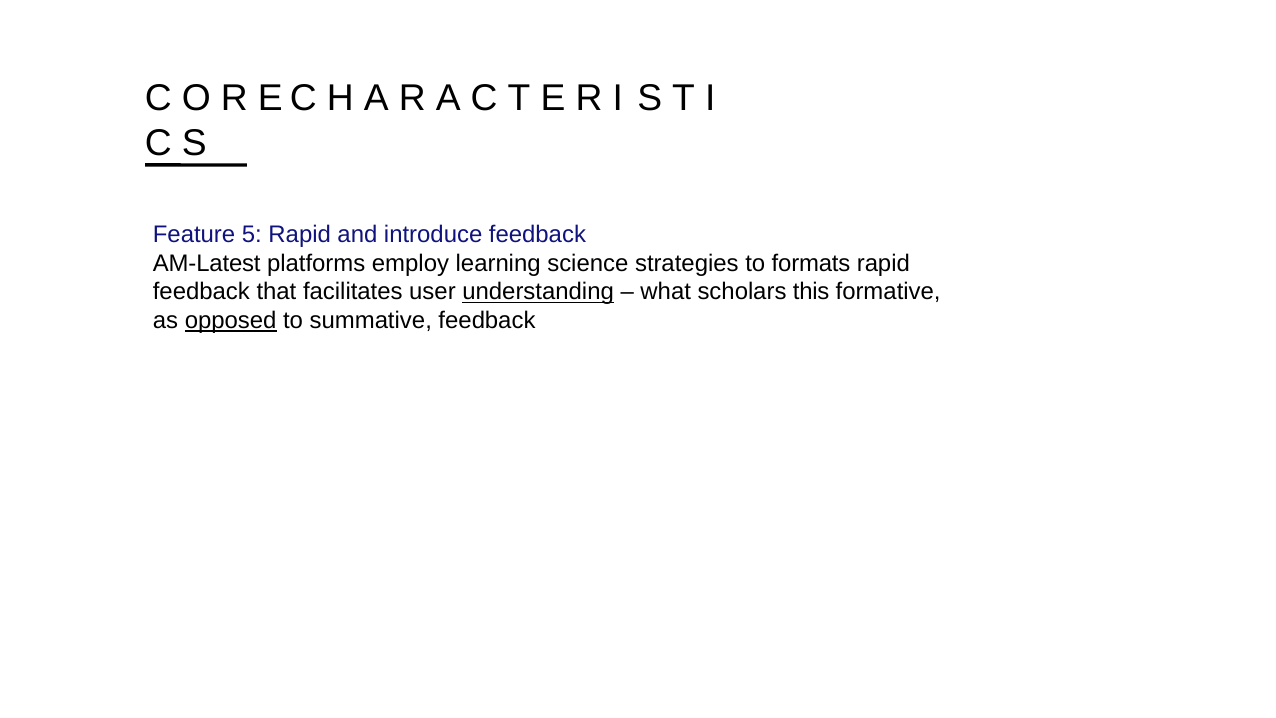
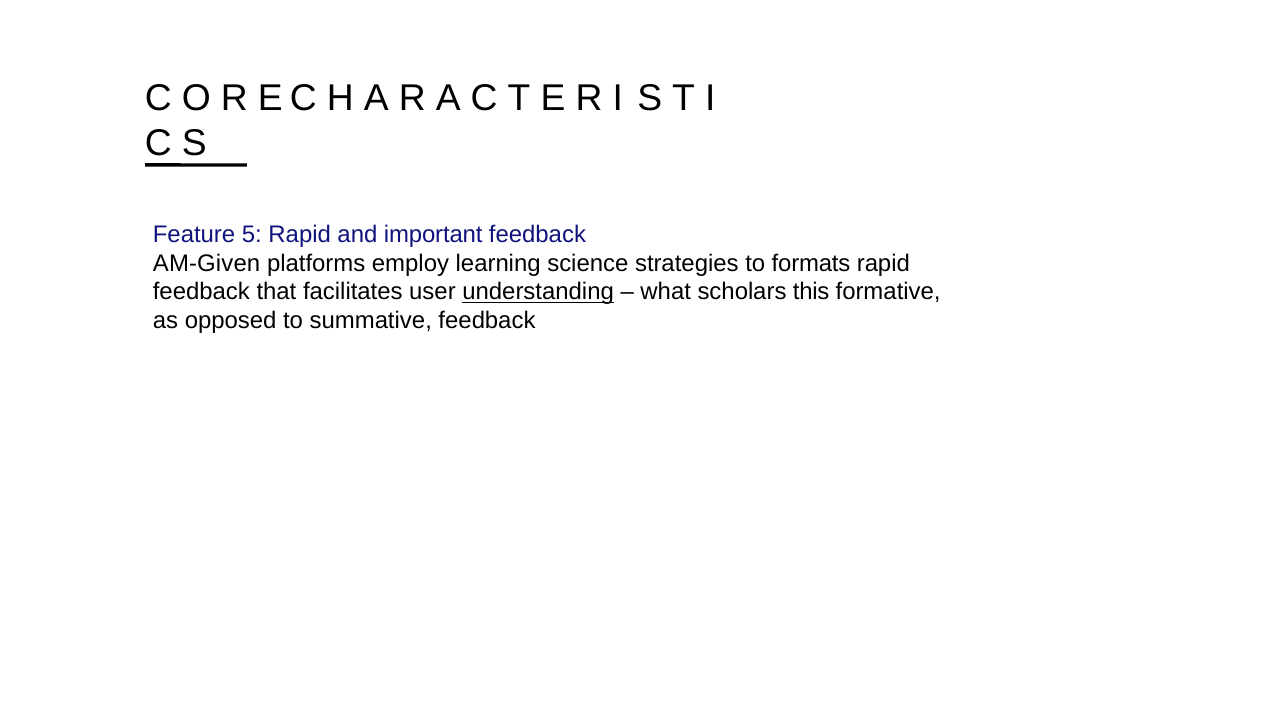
introduce: introduce -> important (433, 234)
AM-Latest: AM-Latest -> AM-Given (207, 263)
opposed underline: present -> none (231, 321)
